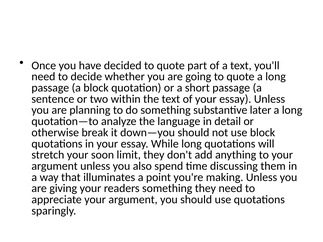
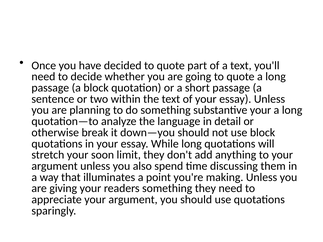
substantive later: later -> your (261, 110)
